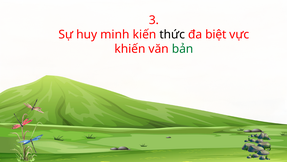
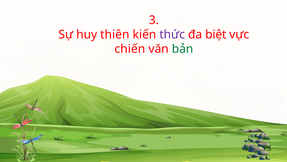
minh: minh -> thiên (115, 34)
thức colour: black -> purple (172, 34)
khiến: khiến -> chiến (130, 49)
